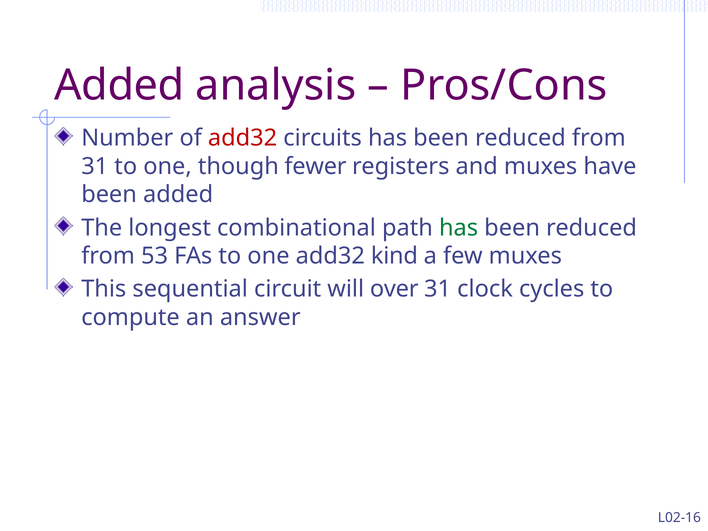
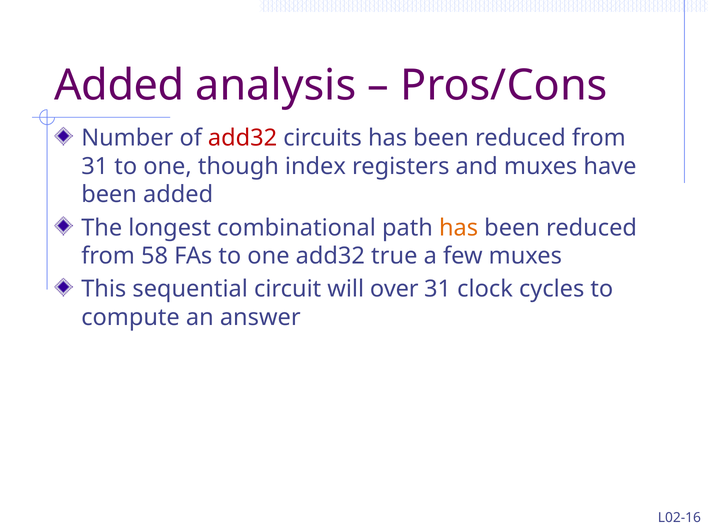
fewer: fewer -> index (315, 166)
has colour: green -> orange (459, 228)
53: 53 -> 58 (155, 256)
kind: kind -> true (394, 256)
